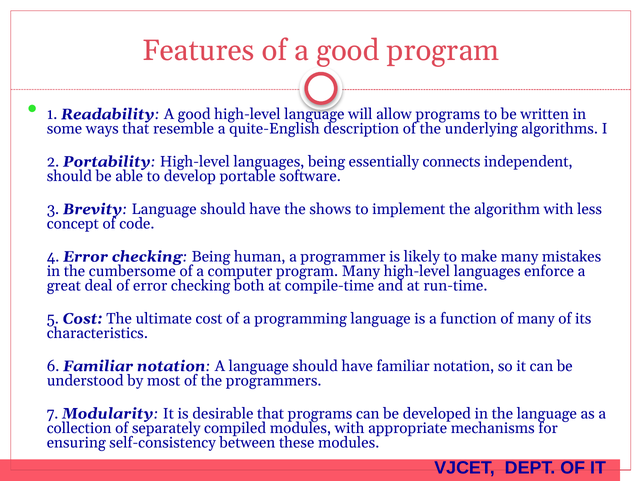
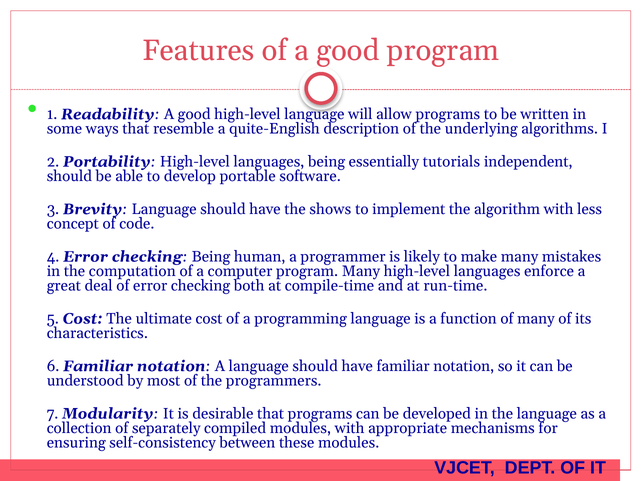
connects: connects -> tutorials (451, 162)
cumbersome: cumbersome -> computation (132, 271)
